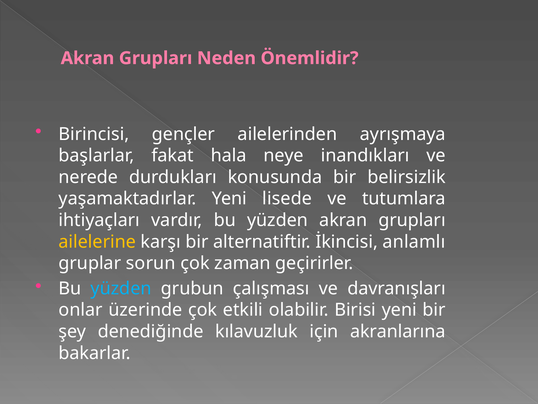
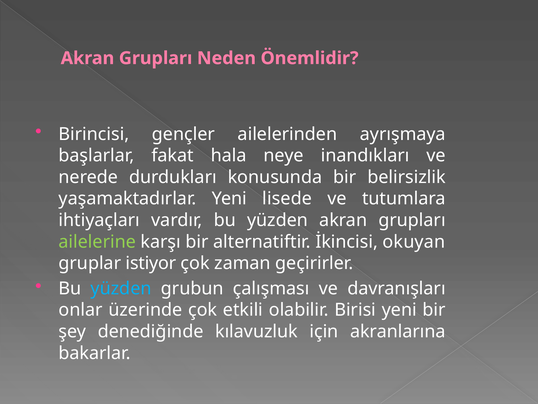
ailelerine colour: yellow -> light green (97, 242)
anlamlı: anlamlı -> okuyan (414, 242)
sorun: sorun -> istiyor (151, 263)
